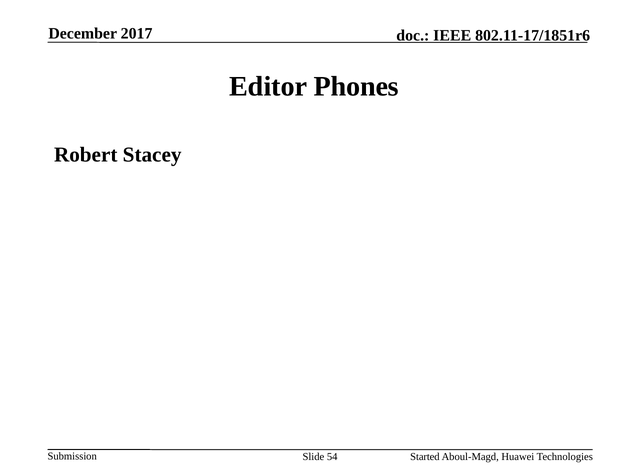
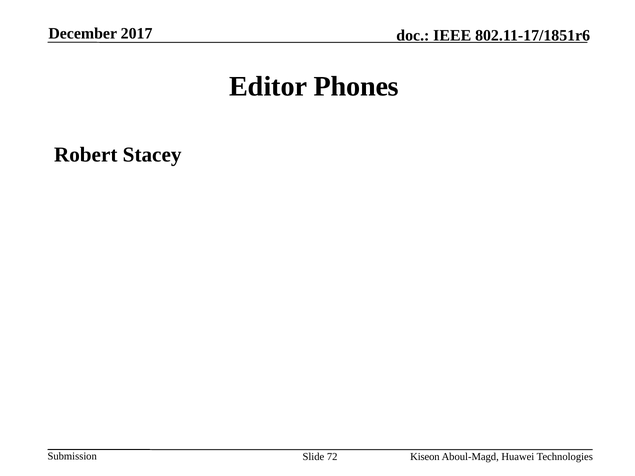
54: 54 -> 72 (332, 457)
Started: Started -> Kiseon (425, 457)
